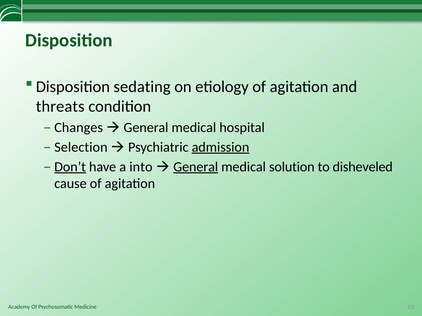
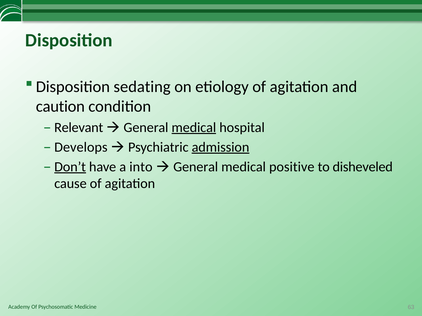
threats: threats -> caution (60, 107)
Changes: Changes -> Relevant (79, 128)
medical underline: none -> present (194, 128)
Selection: Selection -> Develops (81, 147)
General underline: present -> none (196, 167)
solution: solution -> positive (292, 167)
